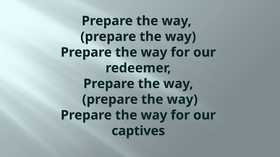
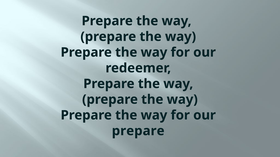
captives: captives -> prepare (138, 131)
